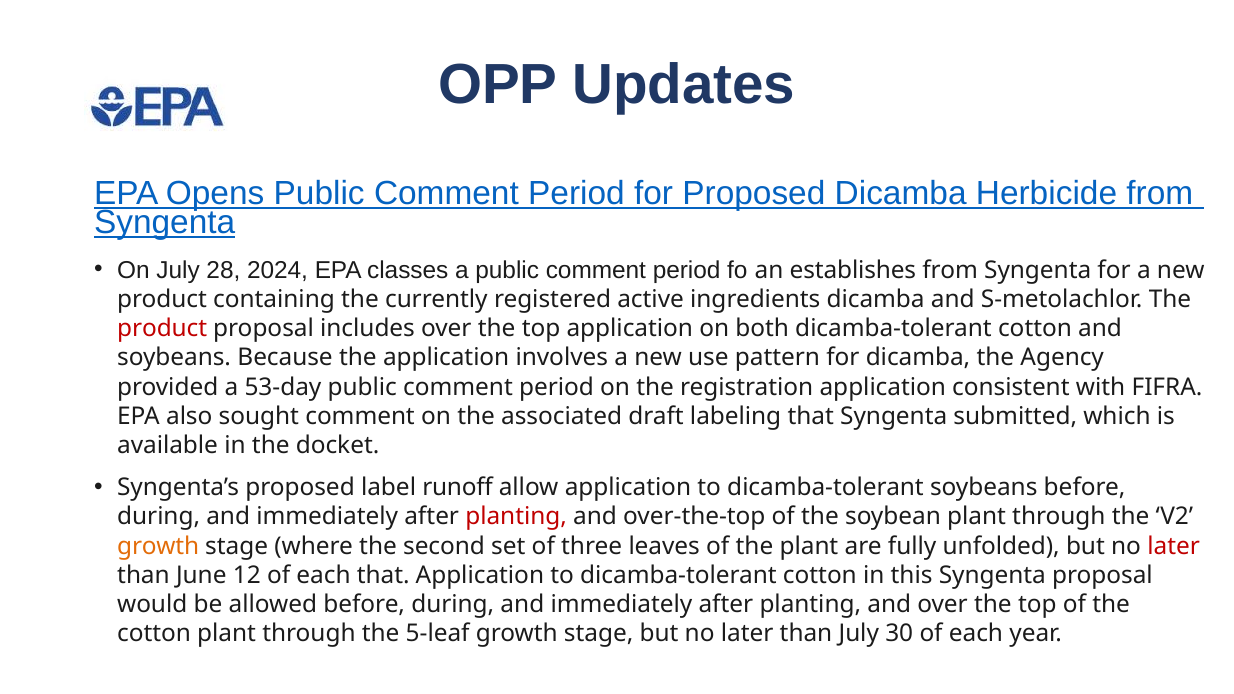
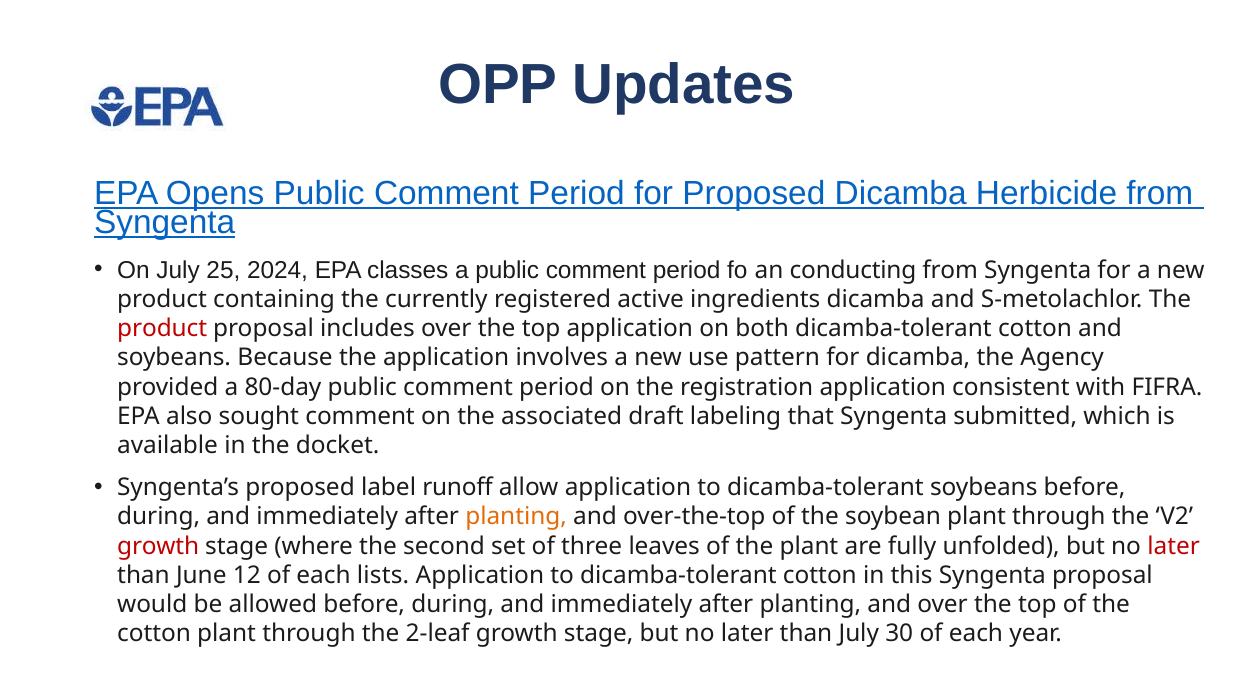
28: 28 -> 25 (223, 270)
establishes: establishes -> conducting (853, 270)
53-day: 53-day -> 80-day (283, 387)
planting colour: red -> orange (516, 517)
growth colour: orange -> red (158, 546)
each that: that -> lists (383, 575)
5-leaf: 5-leaf -> 2-leaf (438, 634)
